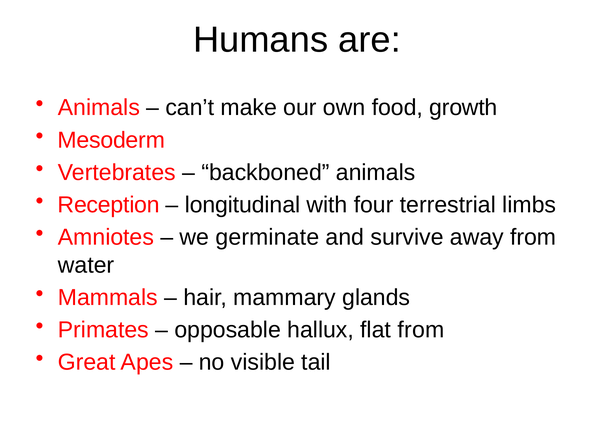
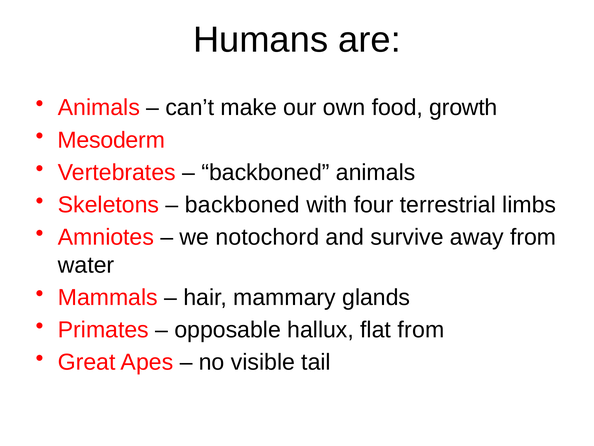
Reception: Reception -> Skeletons (109, 205)
longitudinal: longitudinal -> backboned (242, 205)
germinate: germinate -> notochord (267, 237)
